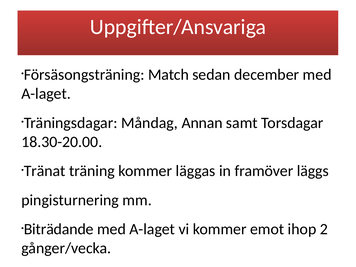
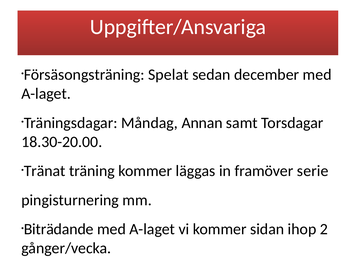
Match: Match -> Spelat (168, 75)
läggs: läggs -> serie (313, 171)
emot: emot -> sidan (267, 229)
